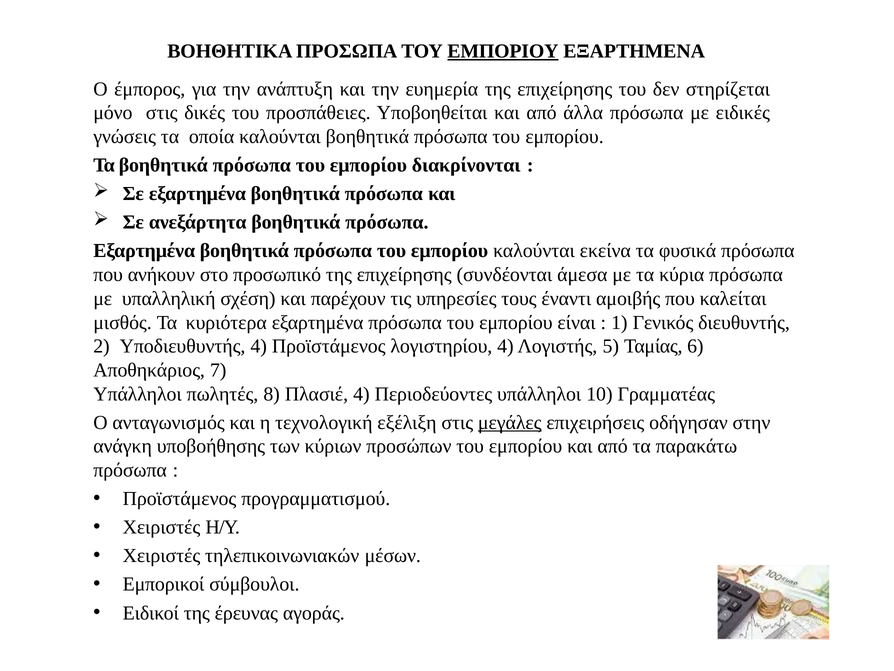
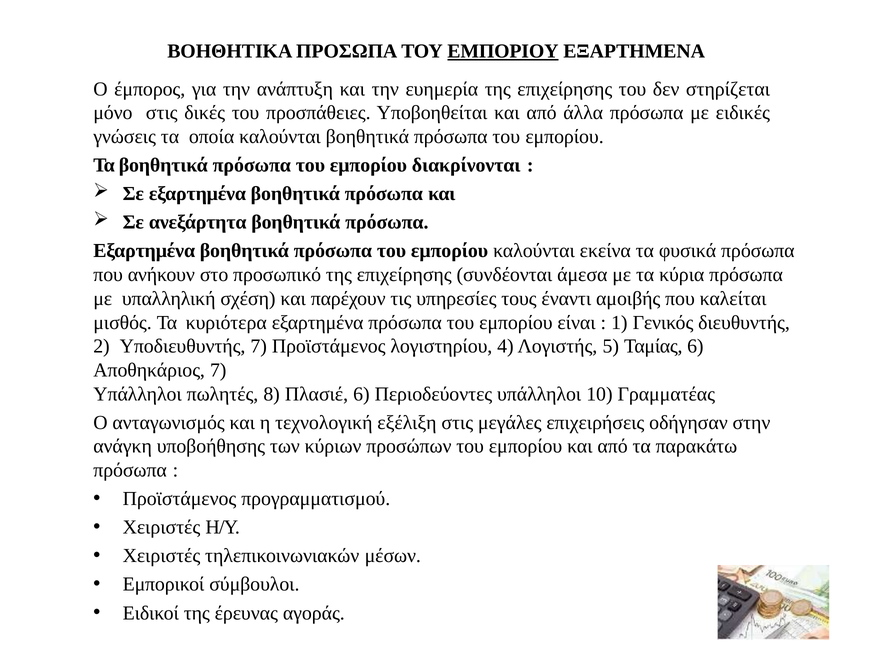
Υποδιευθυντής 4: 4 -> 7 (259, 346)
Πλασιέ 4: 4 -> 6 (361, 394)
μεγάλες underline: present -> none (510, 422)
